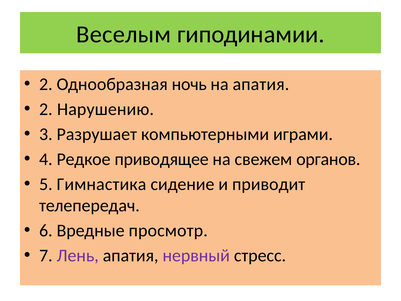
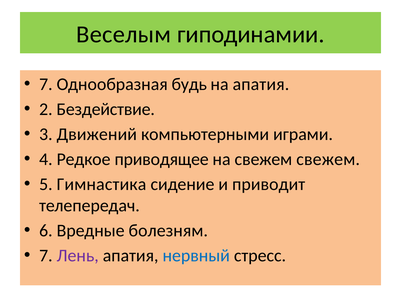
2: 2 -> 7 (46, 84)
ночь: ночь -> будь (189, 84)
Нарушению: Нарушению -> Бездействие (106, 109)
Разрушает: Разрушает -> Движений (97, 134)
свежем органов: органов -> свежем (328, 159)
просмотр: просмотр -> болезням (168, 230)
нервный colour: purple -> blue (196, 255)
